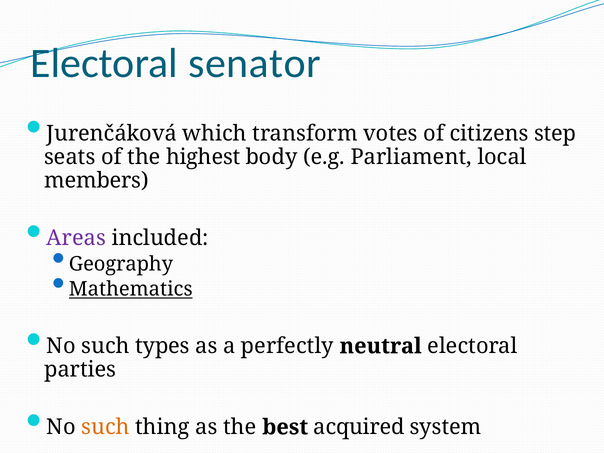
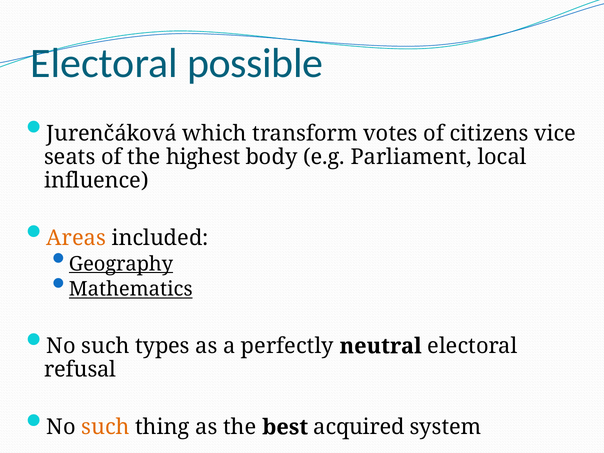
senator: senator -> possible (255, 63)
step: step -> vice (555, 133)
members: members -> influence (96, 180)
Areas colour: purple -> orange (76, 238)
Geography underline: none -> present (121, 264)
parties: parties -> refusal (80, 370)
